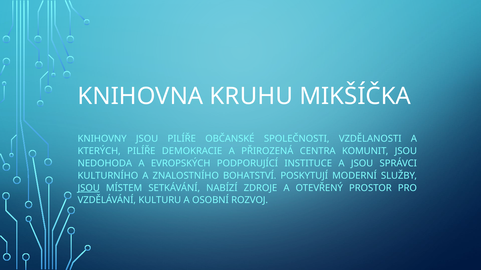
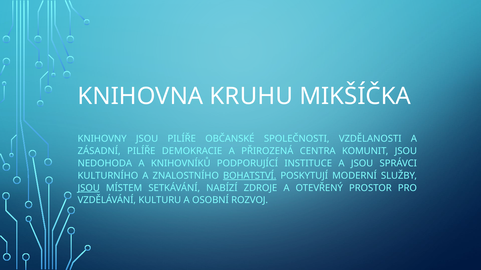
KTERÝCH: KTERÝCH -> ZÁSADNÍ (99, 151)
EVROPSKÝCH: EVROPSKÝCH -> KNIHOVNÍKŮ (181, 164)
BOHATSTVÍ underline: none -> present (250, 176)
